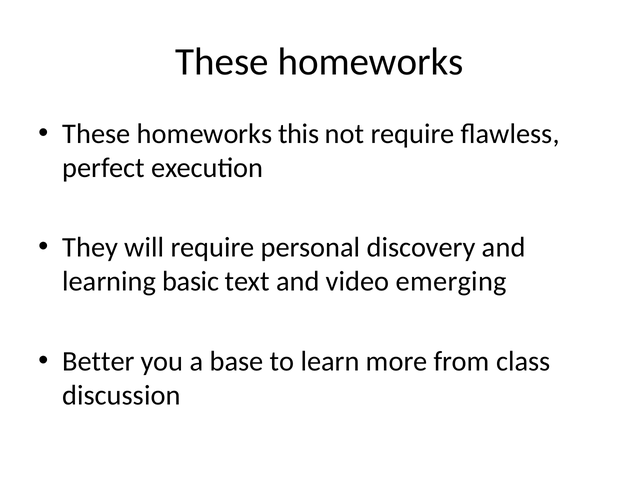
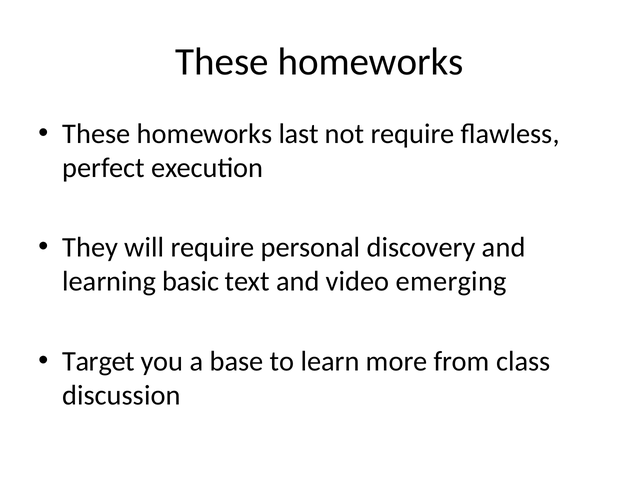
this: this -> last (299, 134)
Better: Better -> Target (98, 361)
